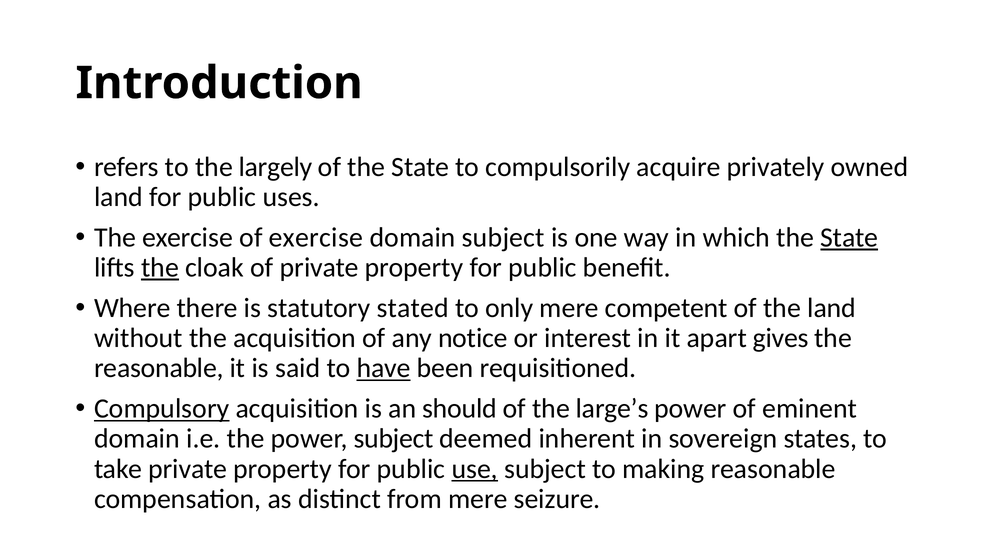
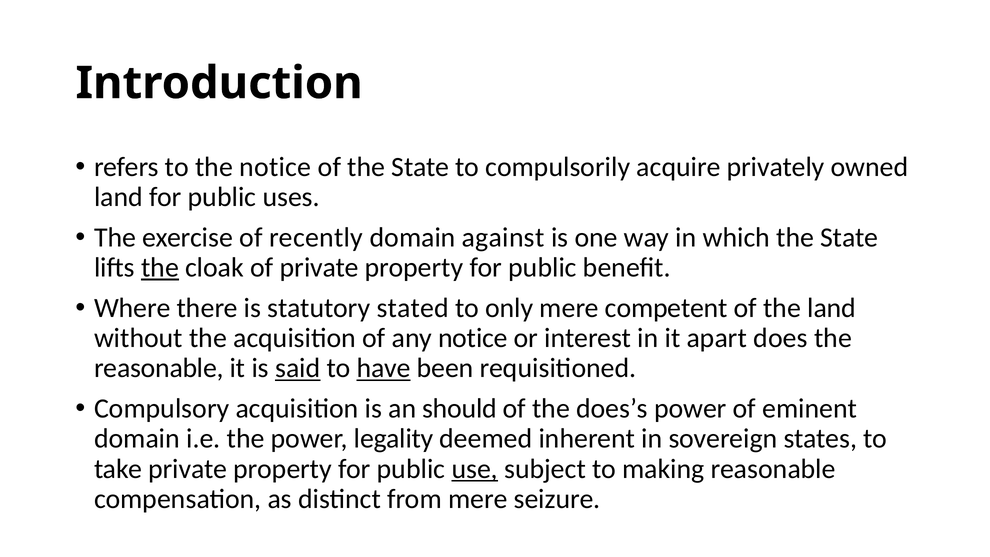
the largely: largely -> notice (275, 167)
of exercise: exercise -> recently (316, 237)
domain subject: subject -> against (503, 237)
State underline: present -> none (849, 237)
gives: gives -> does (781, 338)
said underline: none -> present (298, 368)
Compulsory underline: present -> none (162, 409)
large’s: large’s -> does’s (612, 409)
power subject: subject -> legality (394, 439)
